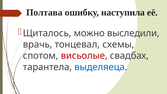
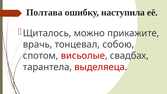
выследили: выследили -> прикажите (133, 33)
схемы: схемы -> собою (118, 44)
выделяеца colour: blue -> red (101, 67)
